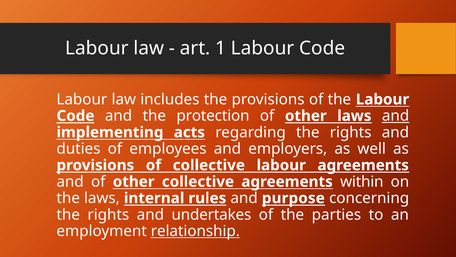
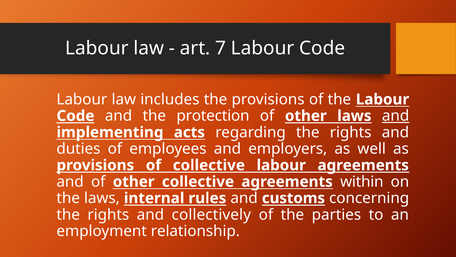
1: 1 -> 7 (221, 48)
purpose: purpose -> customs (293, 198)
undertakes: undertakes -> collectively (211, 214)
relationship underline: present -> none (195, 231)
